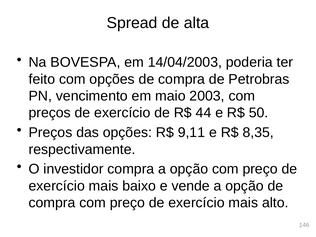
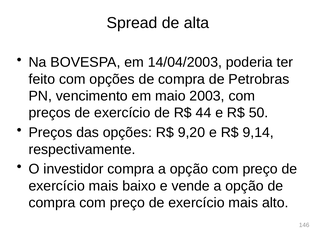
9,11: 9,11 -> 9,20 (191, 133)
8,35: 8,35 -> 9,14 (258, 133)
